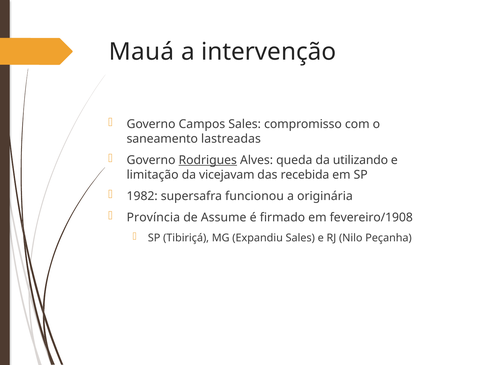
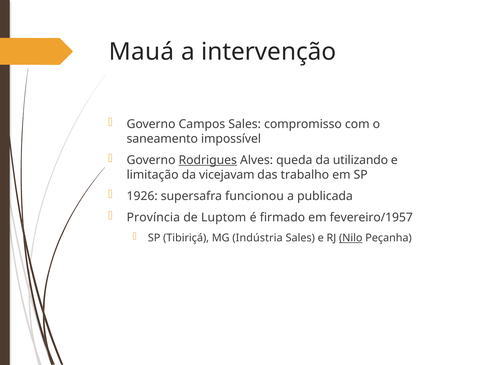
lastreadas: lastreadas -> impossível (231, 139)
recebida: recebida -> trabalho (305, 175)
1982: 1982 -> 1926 (142, 196)
originária: originária -> publicada (325, 196)
Assume: Assume -> Luptom (224, 218)
fevereiro/1908: fevereiro/1908 -> fevereiro/1957 (371, 218)
Expandiu: Expandiu -> Indústria (258, 238)
Nilo underline: none -> present (351, 238)
